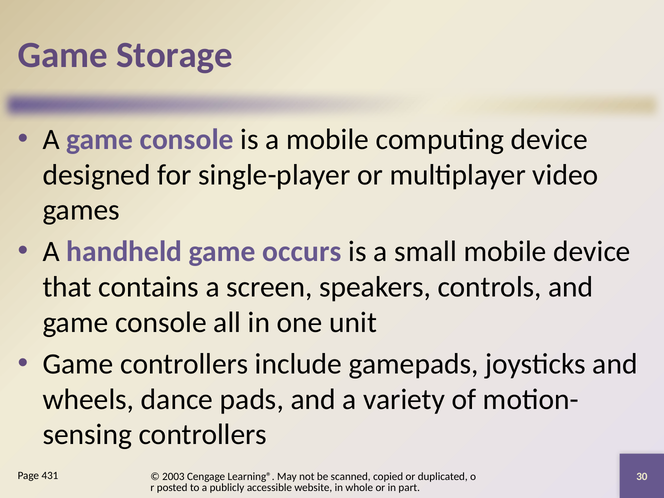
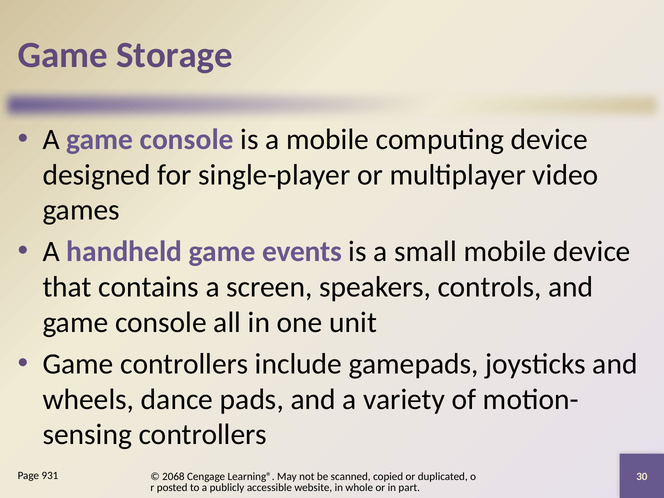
occurs: occurs -> events (302, 252)
431: 431 -> 931 (50, 476)
2003: 2003 -> 2068 (173, 476)
